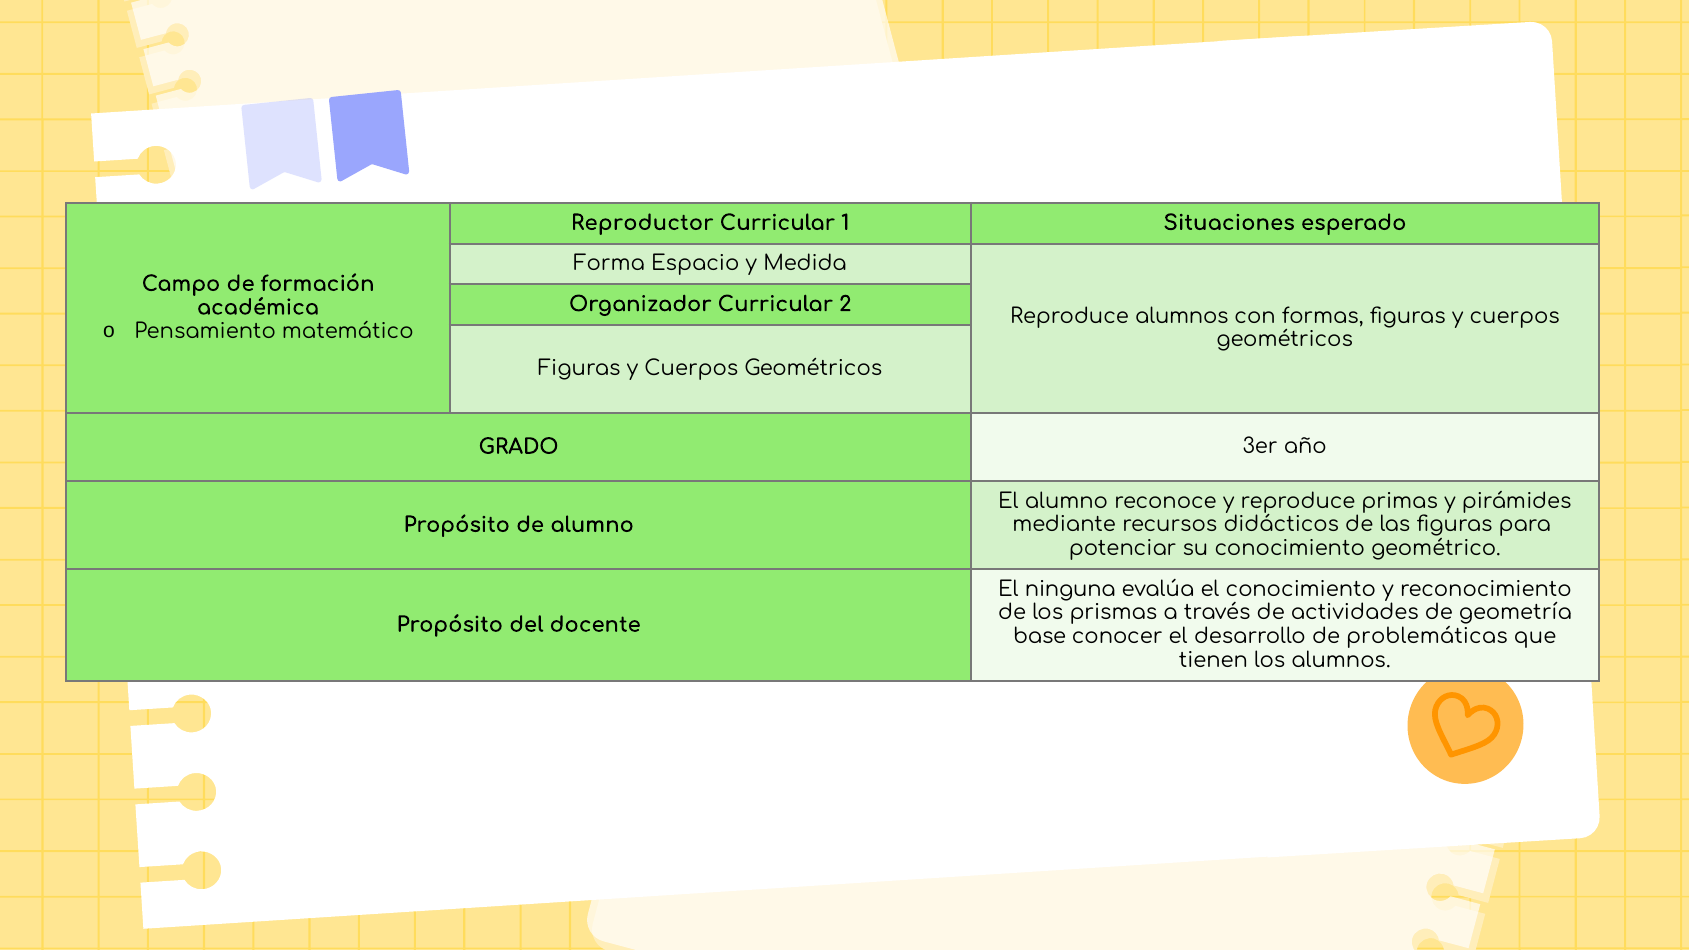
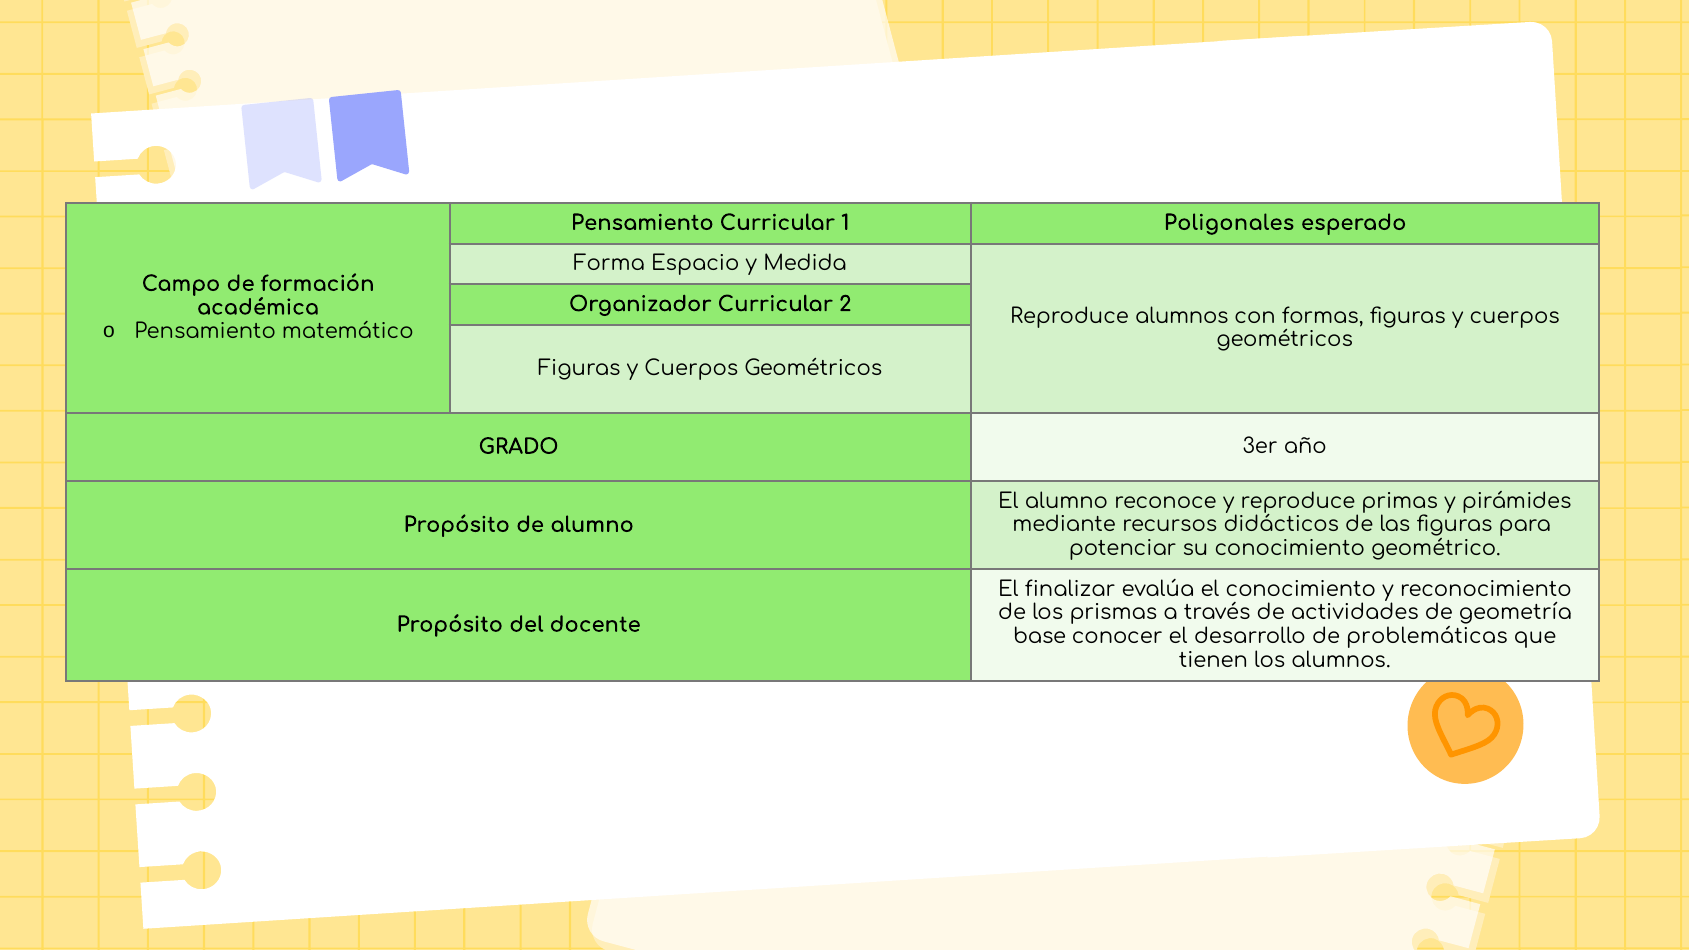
Reproductor: Reproductor -> Pensamiento (642, 223)
Situaciones: Situaciones -> Poligonales (1229, 223)
ninguna: ninguna -> finalizar (1070, 589)
